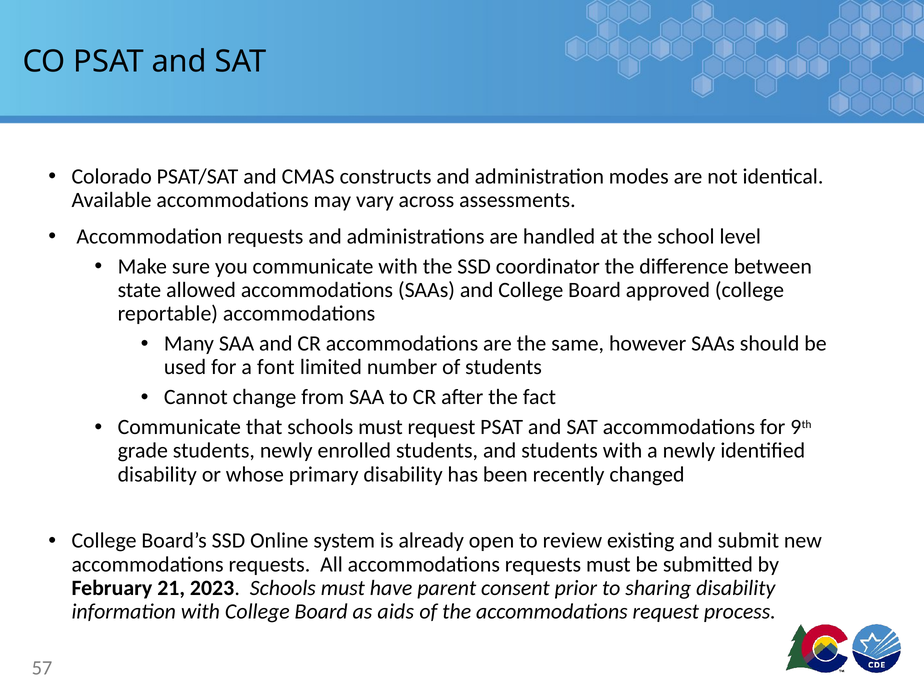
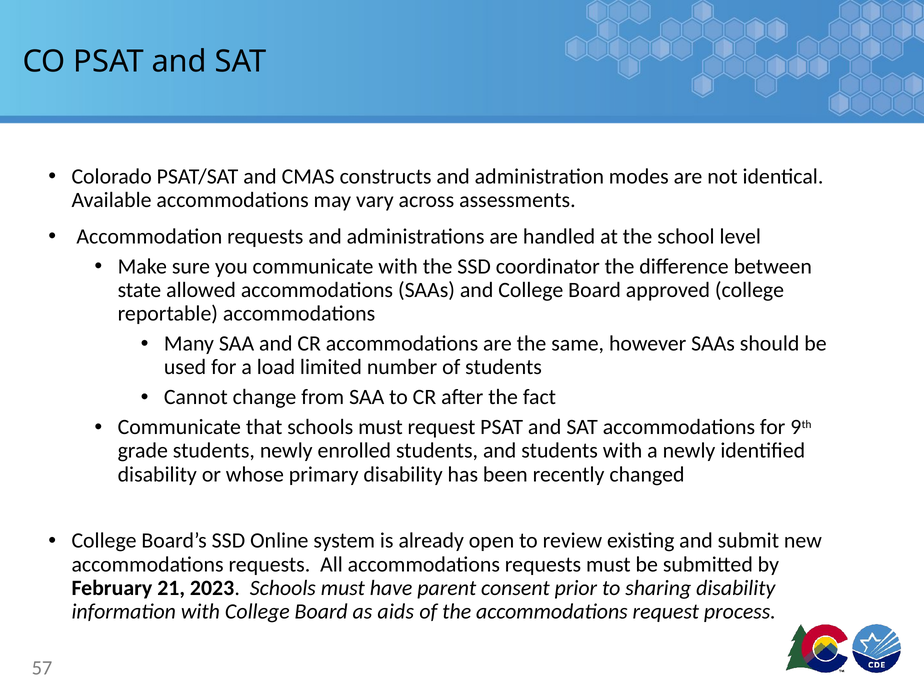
font: font -> load (276, 367)
